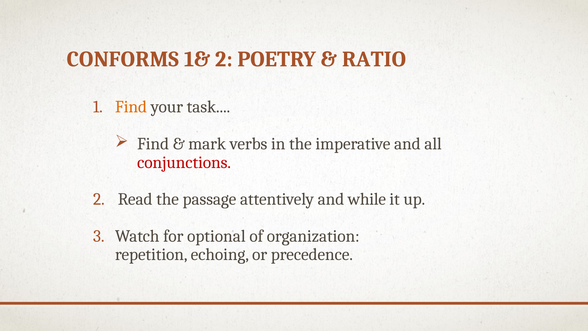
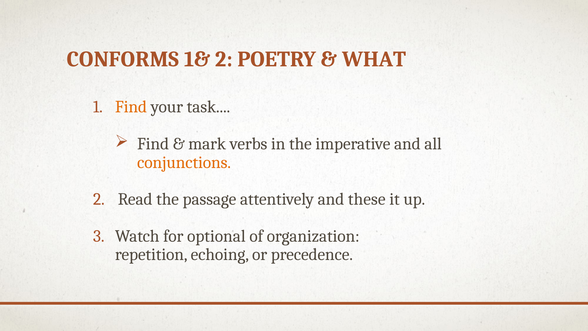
RATIO: RATIO -> WHAT (374, 59)
conjunctions colour: red -> orange (184, 162)
while: while -> these (367, 199)
